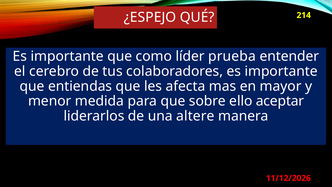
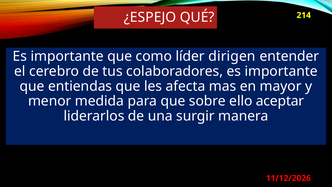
prueba: prueba -> dirigen (232, 56)
altere: altere -> surgir (195, 116)
